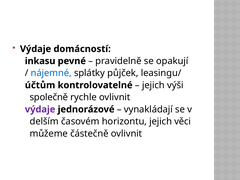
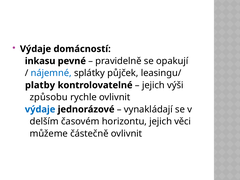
účtům: účtům -> platby (40, 85)
společně: společně -> způsobu (49, 97)
výdaje colour: purple -> blue (40, 109)
